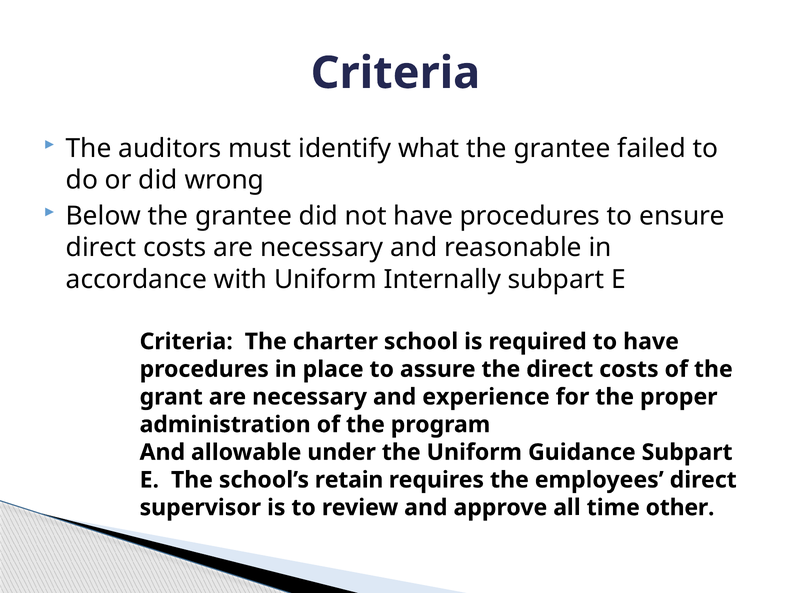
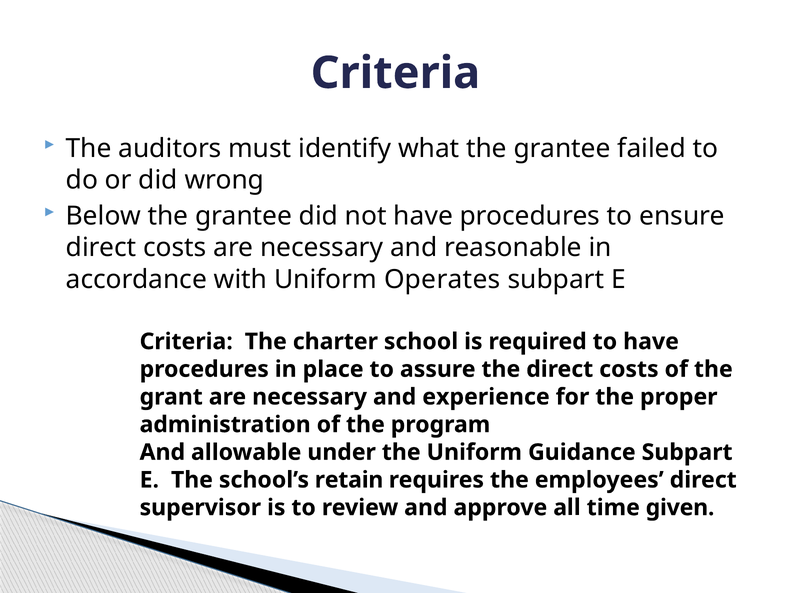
Internally: Internally -> Operates (442, 279)
other: other -> given (680, 508)
